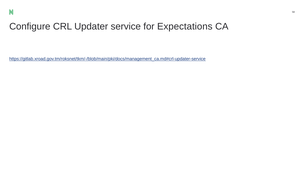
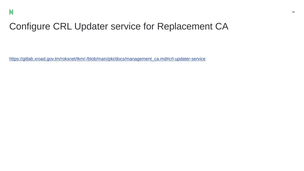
Expectations: Expectations -> Replacement (185, 27)
